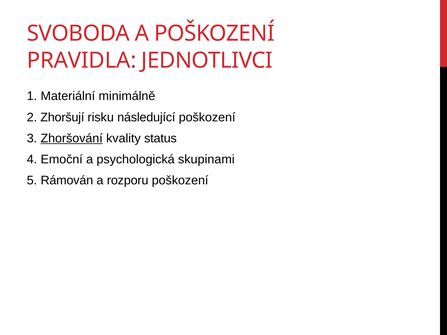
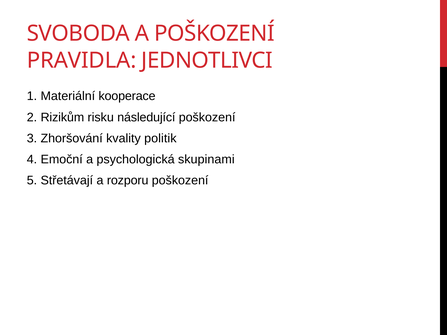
minimálně: minimálně -> kooperace (127, 96)
Zhoršují: Zhoršují -> Rizikům (62, 117)
Zhoršování underline: present -> none (72, 138)
status: status -> politik (160, 138)
Rámován: Rámován -> Střetávají (67, 181)
